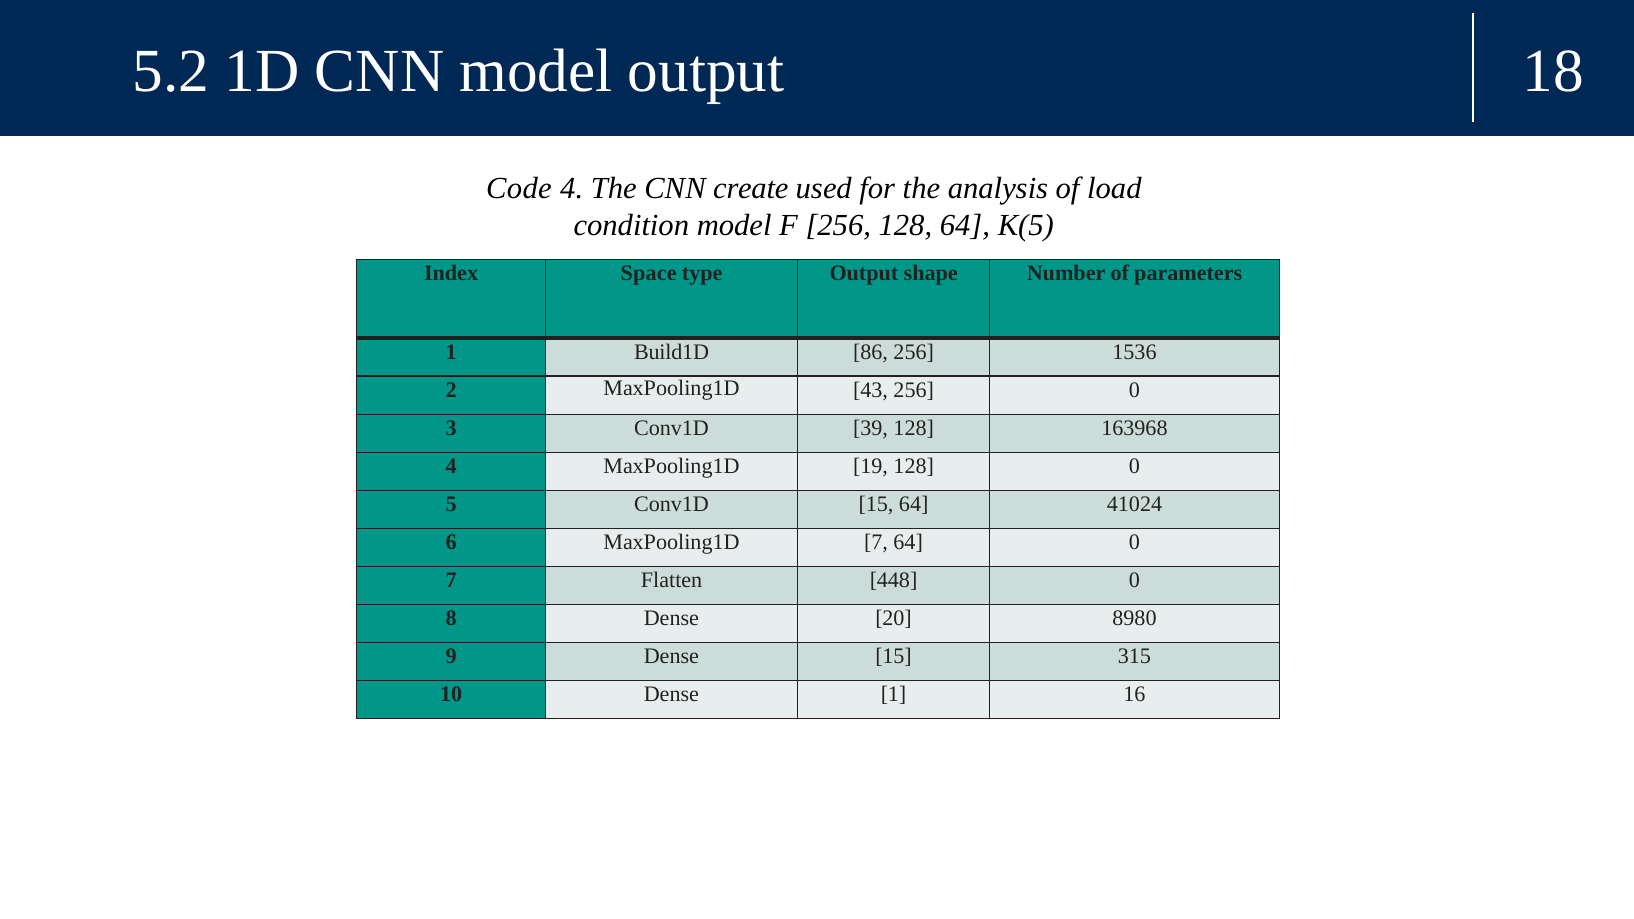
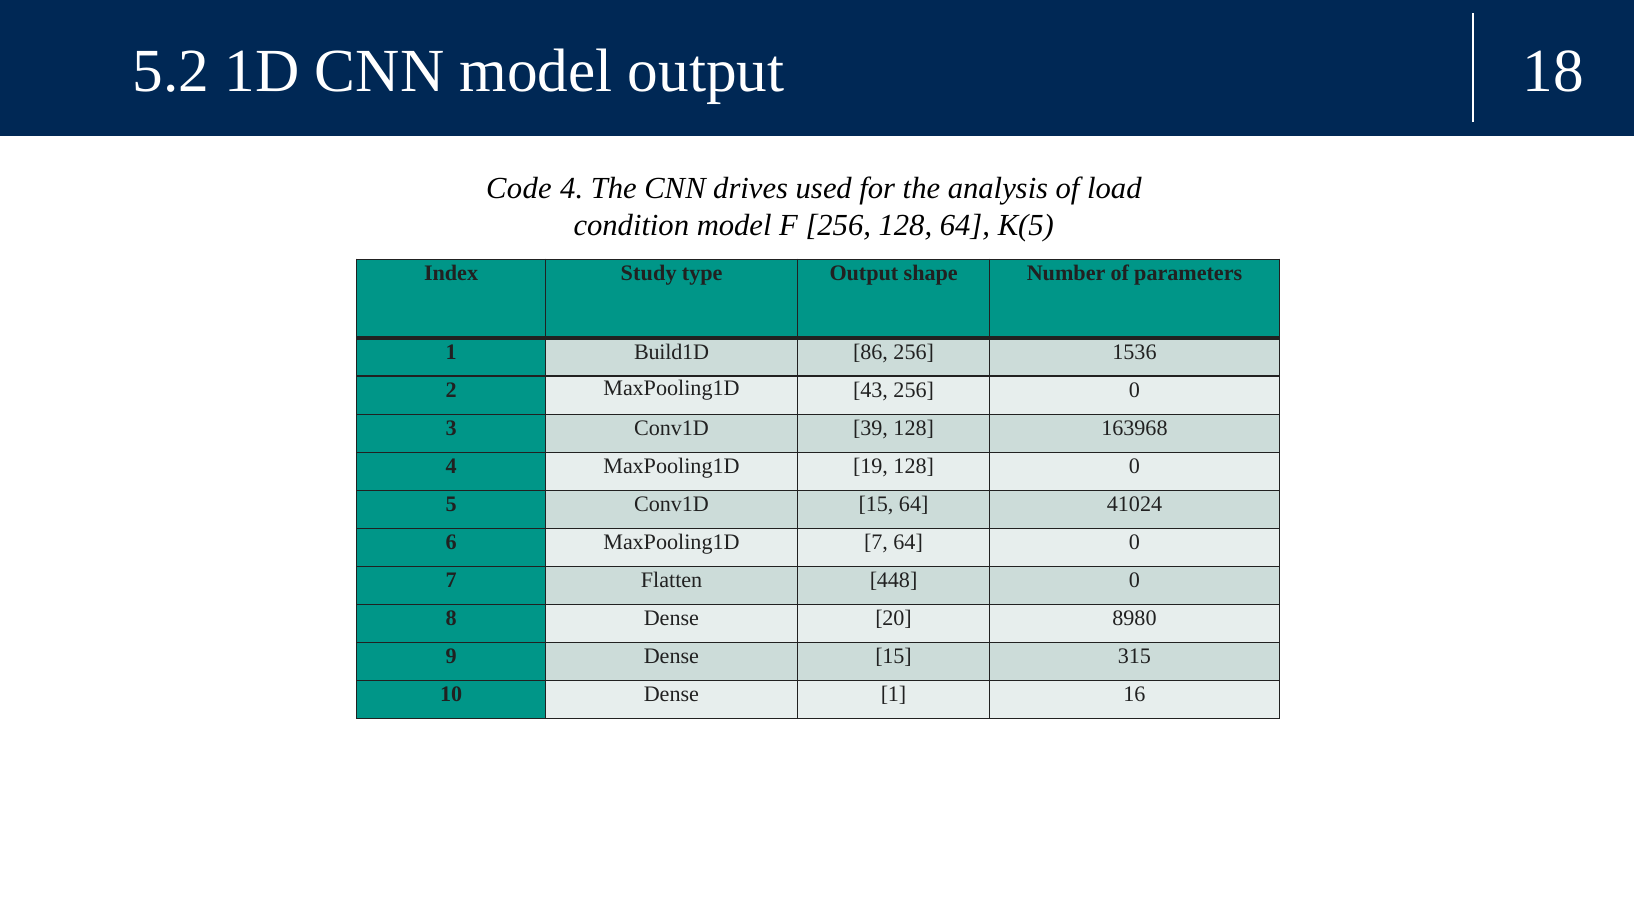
create: create -> drives (751, 189)
Space: Space -> Study (649, 273)
